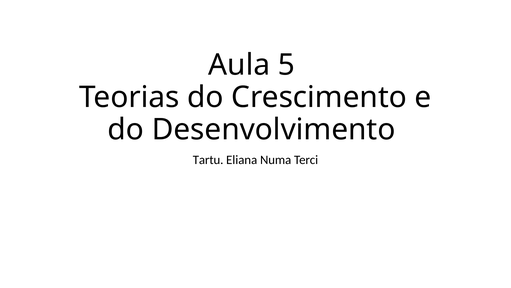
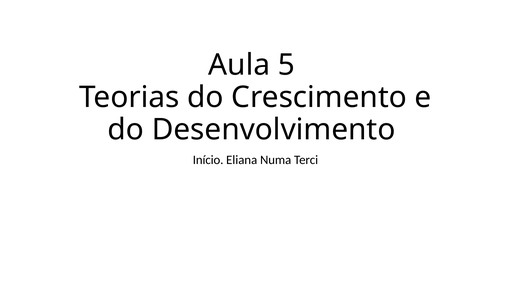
Tartu: Tartu -> Início (208, 160)
